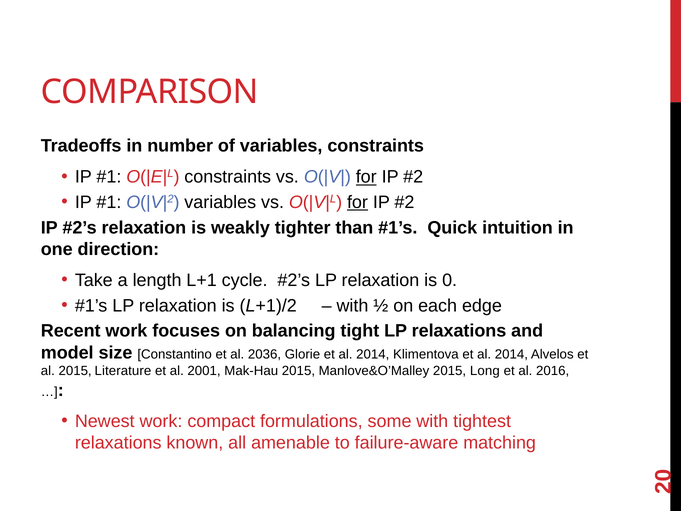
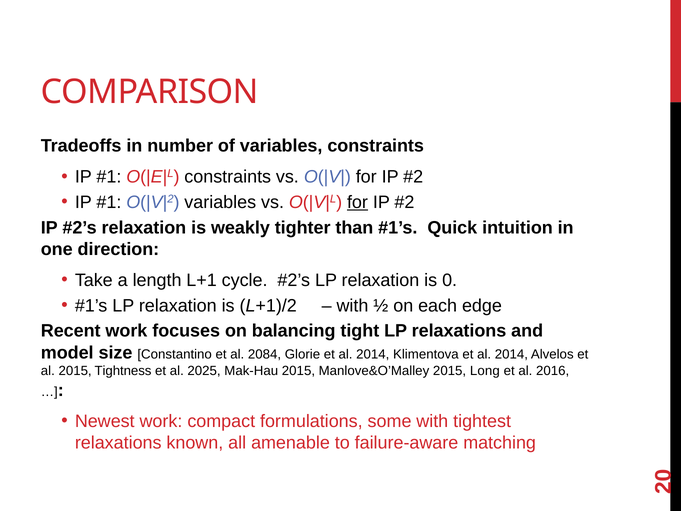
for underline: present -> none (366, 177)
2036: 2036 -> 2084 (265, 354)
Literature: Literature -> Tightness (123, 371)
2001: 2001 -> 2025 (204, 371)
